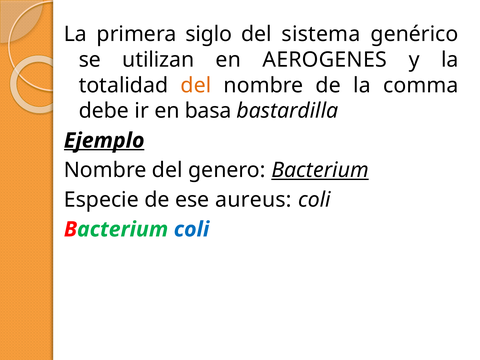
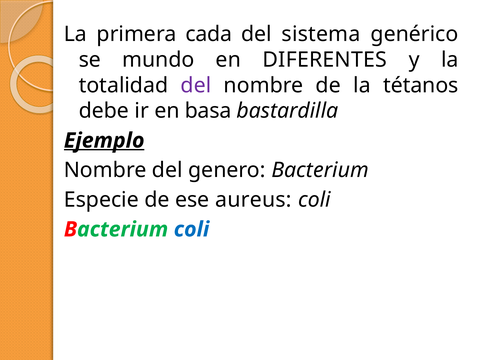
siglo: siglo -> cada (209, 34)
utilizan: utilizan -> mundo (158, 60)
AEROGENES: AEROGENES -> DIFERENTES (325, 60)
del colour: orange -> purple (196, 85)
comma: comma -> tétanos (421, 85)
Bacterium underline: present -> none (320, 170)
